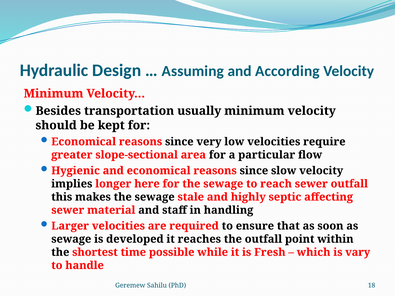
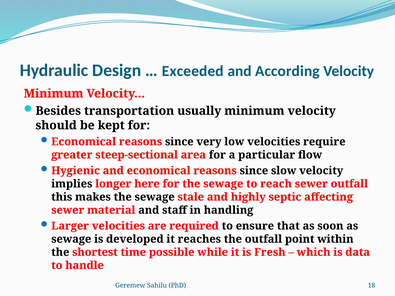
Assuming: Assuming -> Exceeded (193, 71)
slope-sectional: slope-sectional -> steep-sectional (137, 155)
vary: vary -> data (358, 252)
